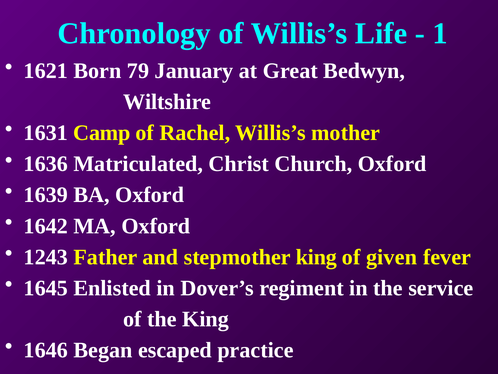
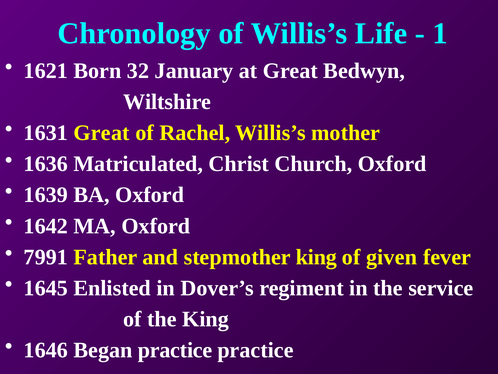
79: 79 -> 32 (138, 71)
1631 Camp: Camp -> Great (102, 133)
1243: 1243 -> 7991 (46, 257)
Began escaped: escaped -> practice (175, 350)
